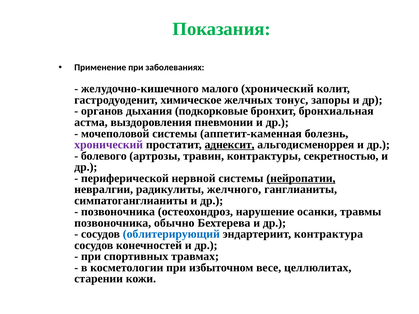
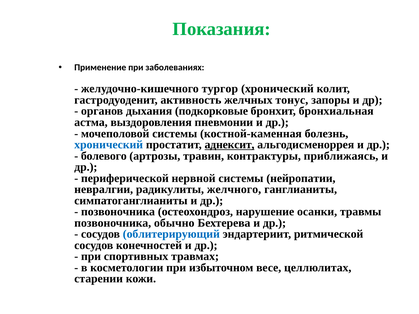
малого: малого -> тургор (220, 89)
химическое: химическое -> активность (191, 100)
аппетит-каменная: аппетит-каменная -> костной-каменная (251, 134)
хронический colour: purple -> blue (109, 145)
секретностью: секретностью -> приближаясь (341, 156)
нейропатии underline: present -> none (301, 178)
контрактура: контрактура -> ритмической (329, 234)
